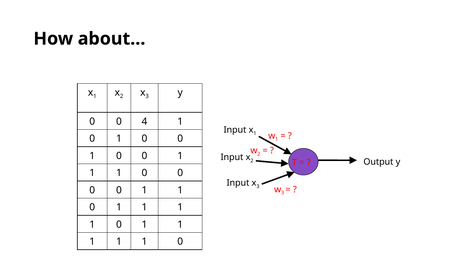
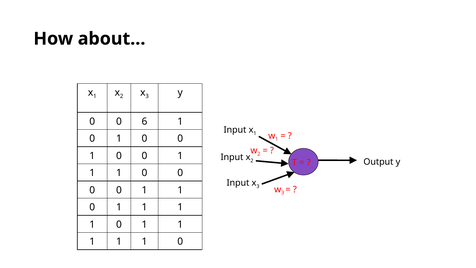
4: 4 -> 6 (144, 121)
